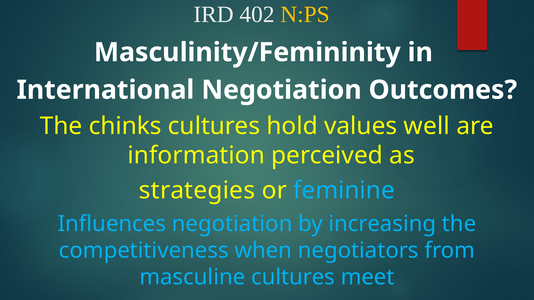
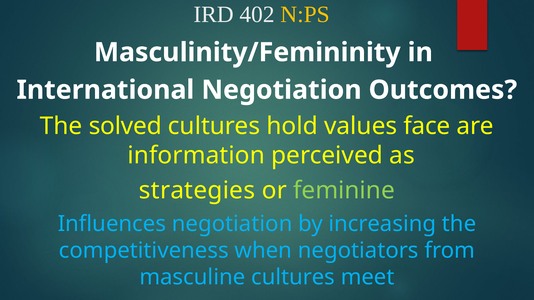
chinks: chinks -> solved (125, 126)
well: well -> face (427, 126)
feminine colour: light blue -> light green (344, 191)
